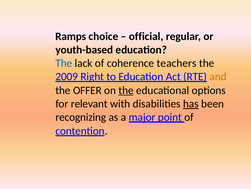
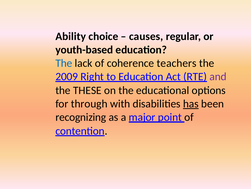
Ramps: Ramps -> Ability (71, 36)
official: official -> causes (146, 36)
and colour: orange -> purple (218, 76)
OFFER: OFFER -> THESE (87, 90)
the underline: present -> none (126, 90)
relevant: relevant -> through (89, 103)
